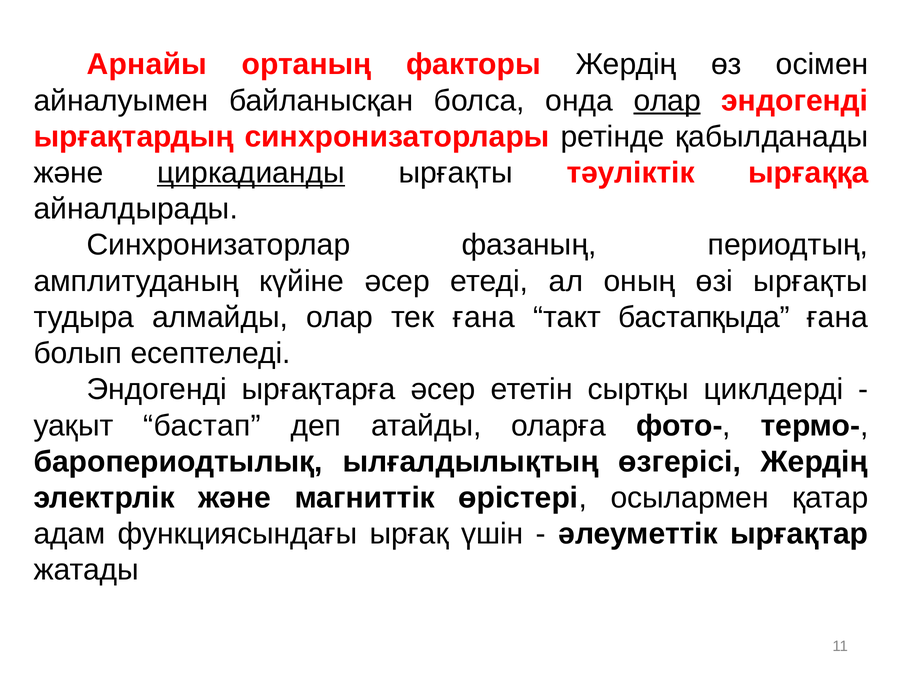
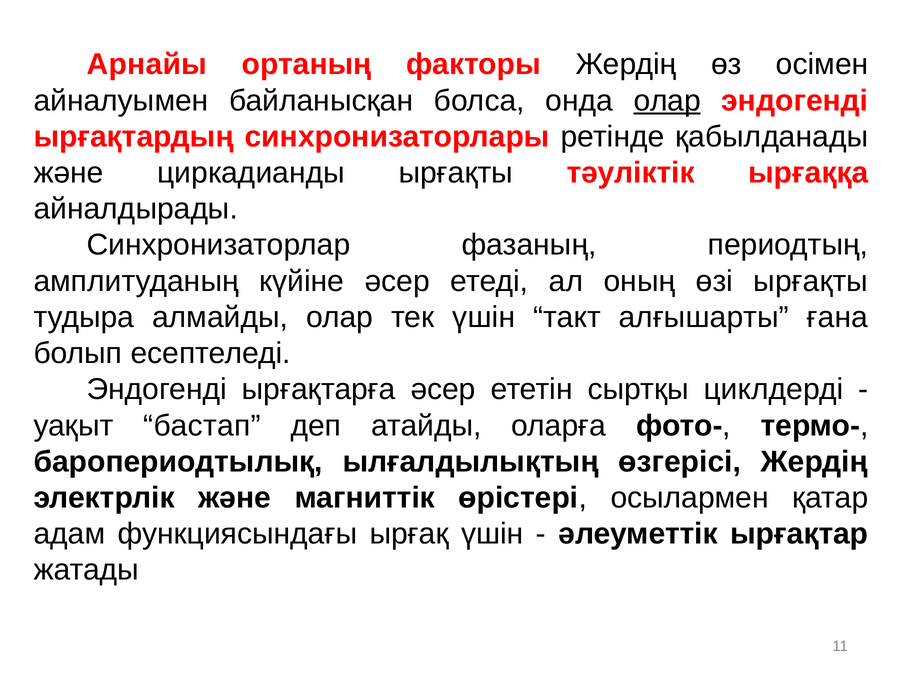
циркадианды underline: present -> none (251, 173)
тек ғана: ғана -> үшін (484, 317)
бастапқыда: бастапқыда -> алғышарты (704, 317)
